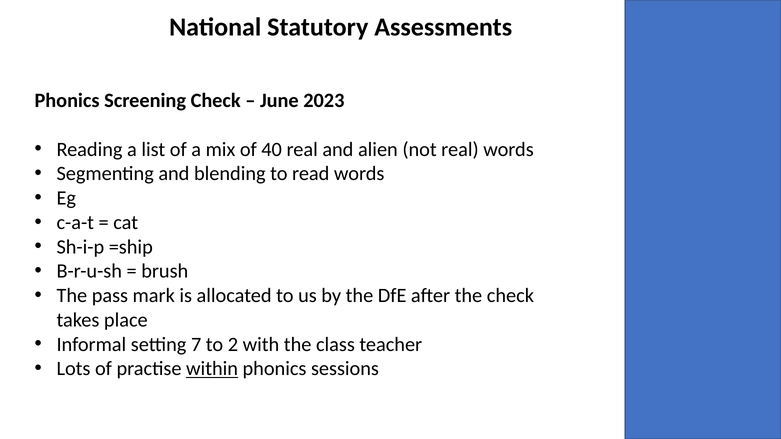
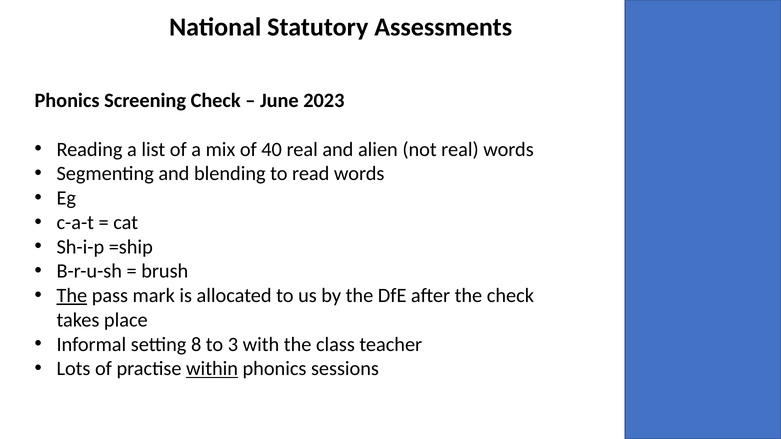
The underline: none -> present (72, 296)
7: 7 -> 8 (196, 345)
2: 2 -> 3 (233, 345)
